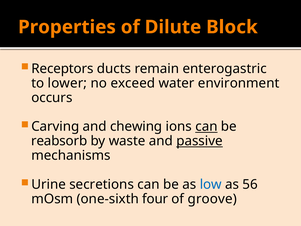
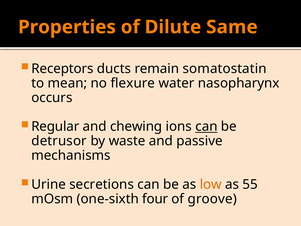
Block: Block -> Same (232, 27)
enterogastric: enterogastric -> somatostatin (225, 69)
lower: lower -> mean (67, 83)
exceed: exceed -> flexure (133, 83)
environment: environment -> nasopharynx (239, 83)
Carving: Carving -> Regular (55, 126)
reabsorb: reabsorb -> detrusor (59, 141)
passive underline: present -> none (199, 141)
low colour: blue -> orange (211, 184)
56: 56 -> 55 (250, 184)
